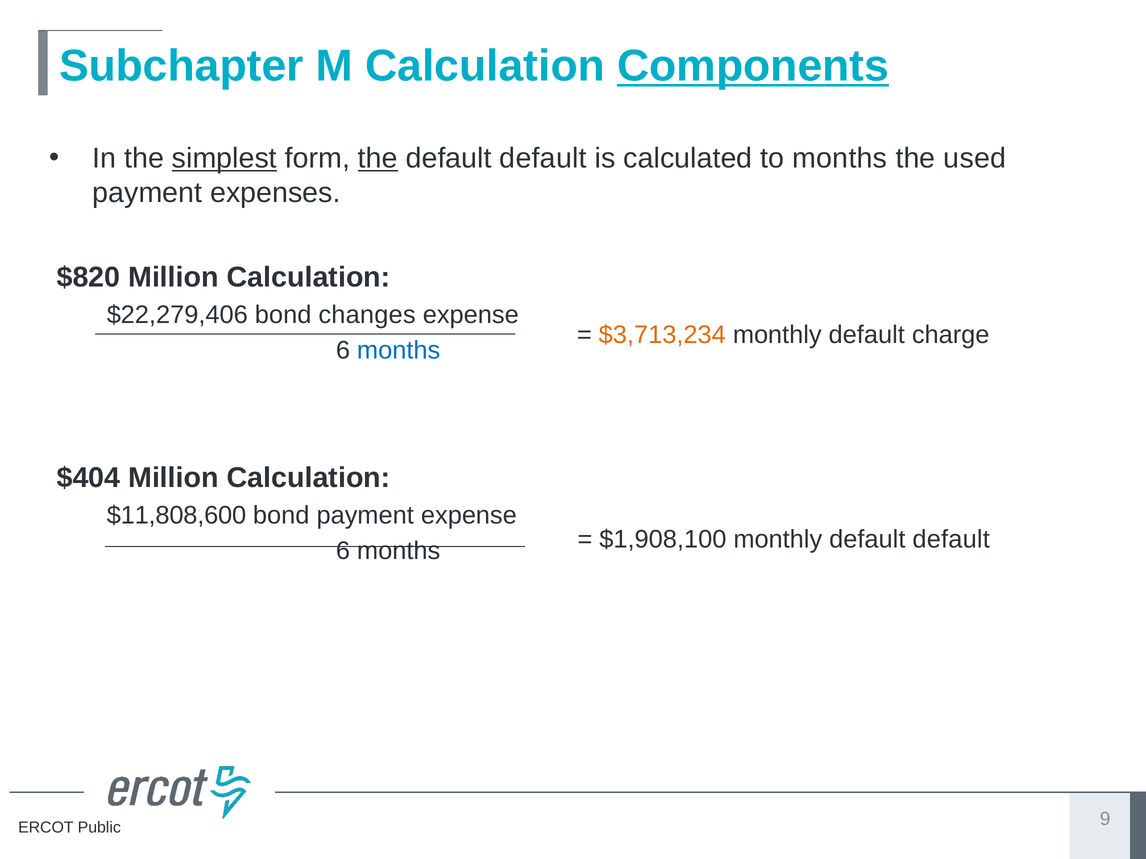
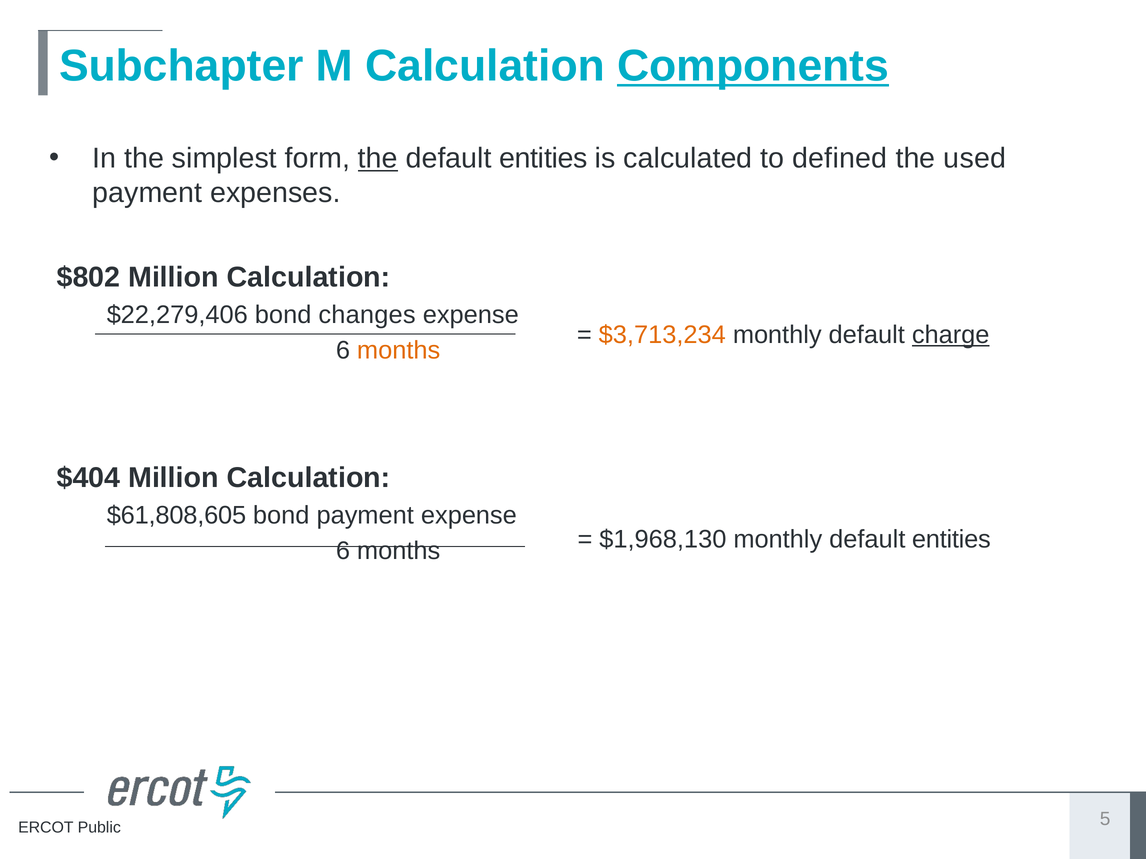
simplest underline: present -> none (224, 159)
default: default -> entities (543, 159)
to months: months -> defined (840, 159)
$820: $820 -> $802 (88, 278)
charge underline: none -> present (951, 335)
months colour: blue -> orange (399, 351)
$11,808,600: $11,808,600 -> $61,808,605 (176, 515)
$1,908,100: $1,908,100 -> $1,968,130 (663, 540)
monthly default default: default -> entities (951, 540)
9: 9 -> 5 (1105, 819)
